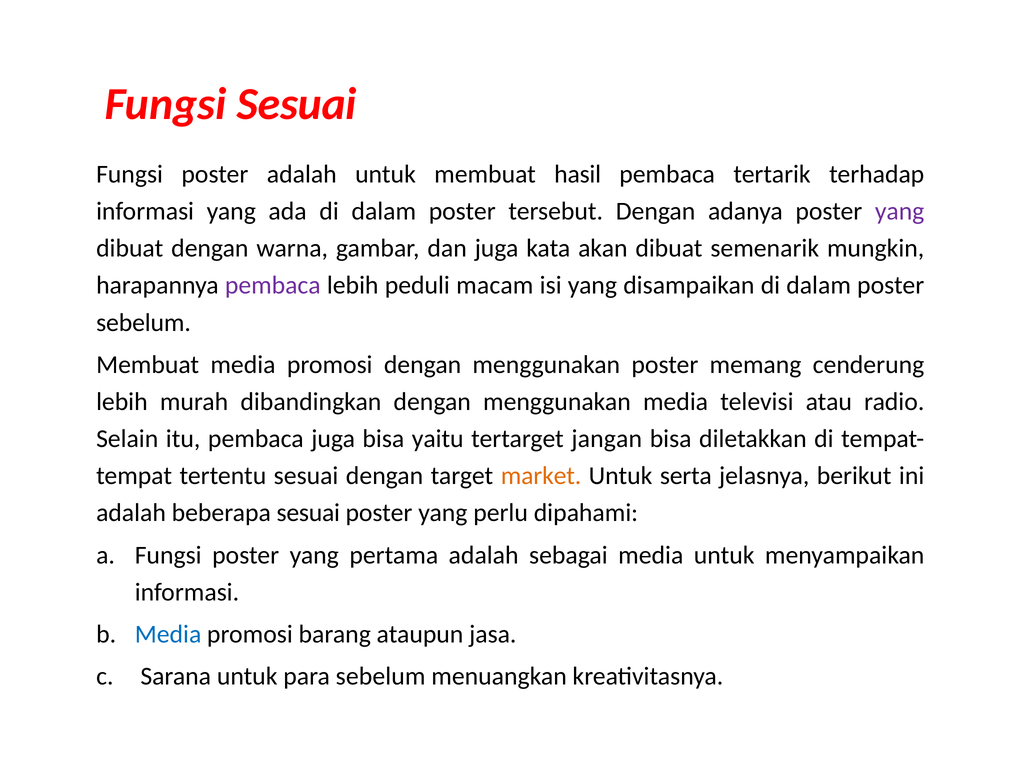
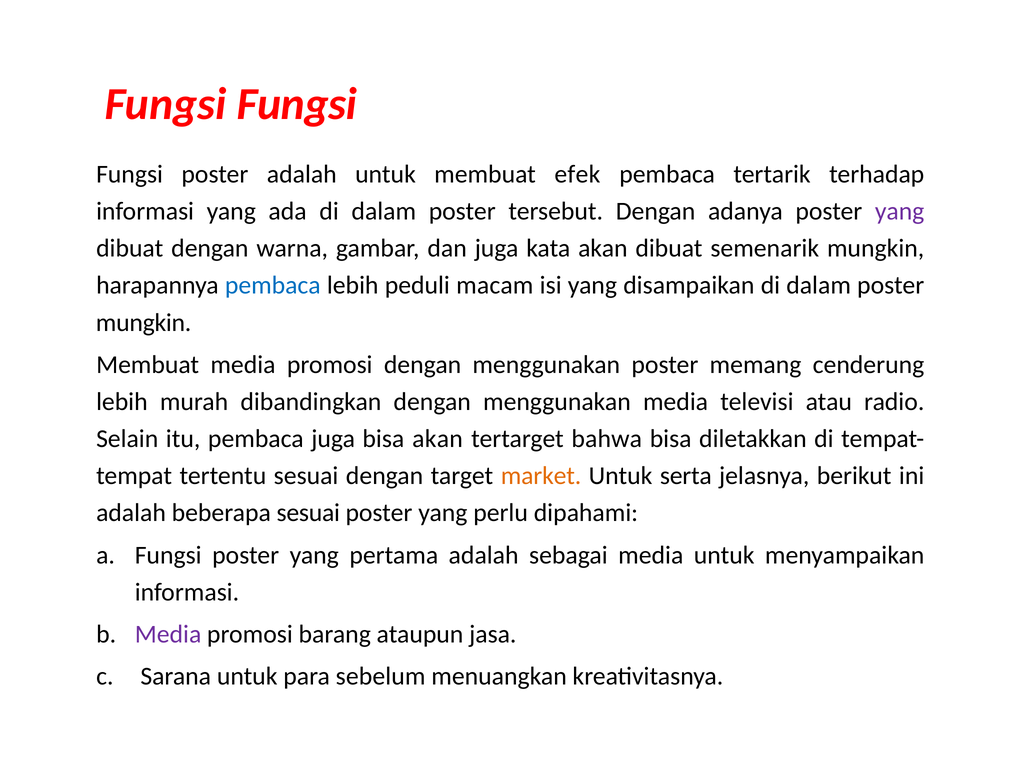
Fungsi Sesuai: Sesuai -> Fungsi (297, 104)
hasil: hasil -> efek (577, 174)
pembaca colour: purple -> blue (273, 286)
sebelum: sebelum -> mungkin (144, 323)
bisa yaitu: yaitu -> akan (438, 439)
jangan: jangan -> bahwa (607, 439)
Media colour: blue -> purple (168, 635)
